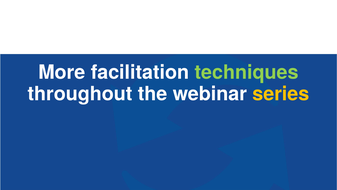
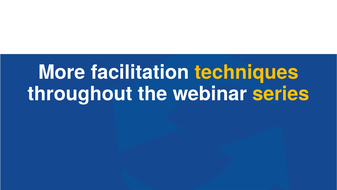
techniques colour: light green -> yellow (247, 72)
